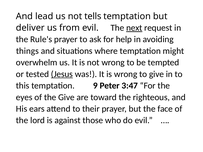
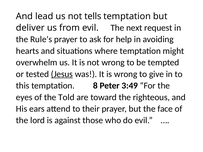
next underline: present -> none (134, 28)
things: things -> hearts (27, 51)
9: 9 -> 8 (95, 86)
3:47: 3:47 -> 3:49 (130, 86)
the Give: Give -> Told (66, 97)
